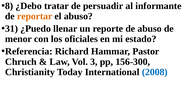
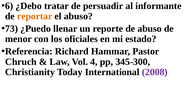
8: 8 -> 6 (9, 6)
31: 31 -> 73 (11, 29)
3: 3 -> 4 (94, 62)
156-300: 156-300 -> 345-300 (133, 62)
2008 colour: blue -> purple (155, 72)
